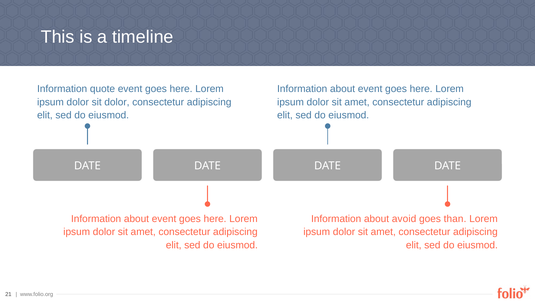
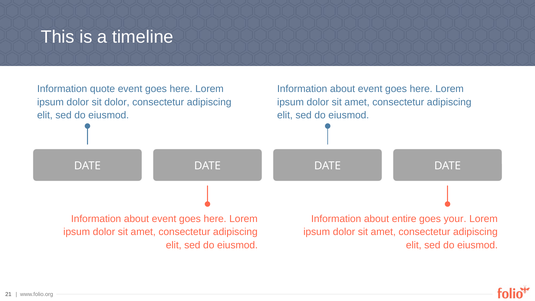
avoid: avoid -> entire (404, 219)
than: than -> your (455, 219)
